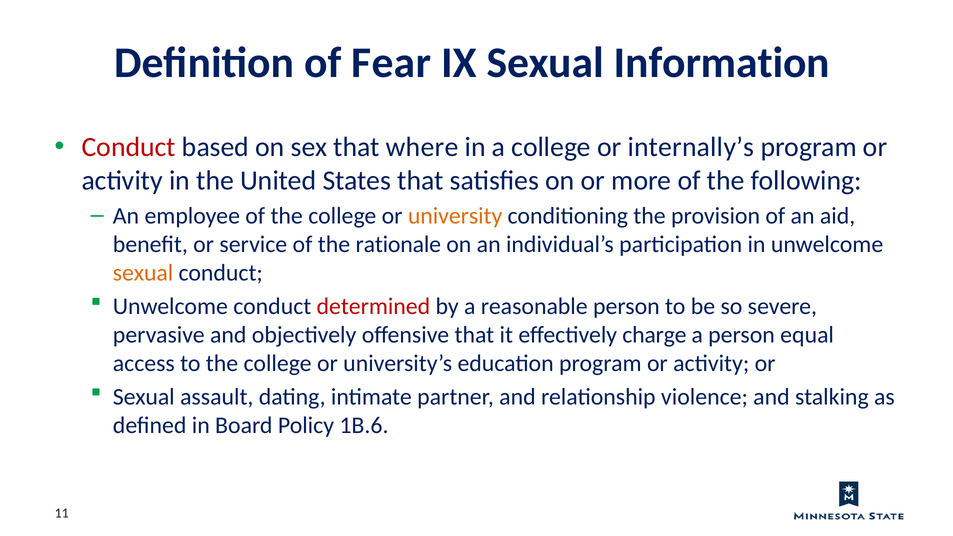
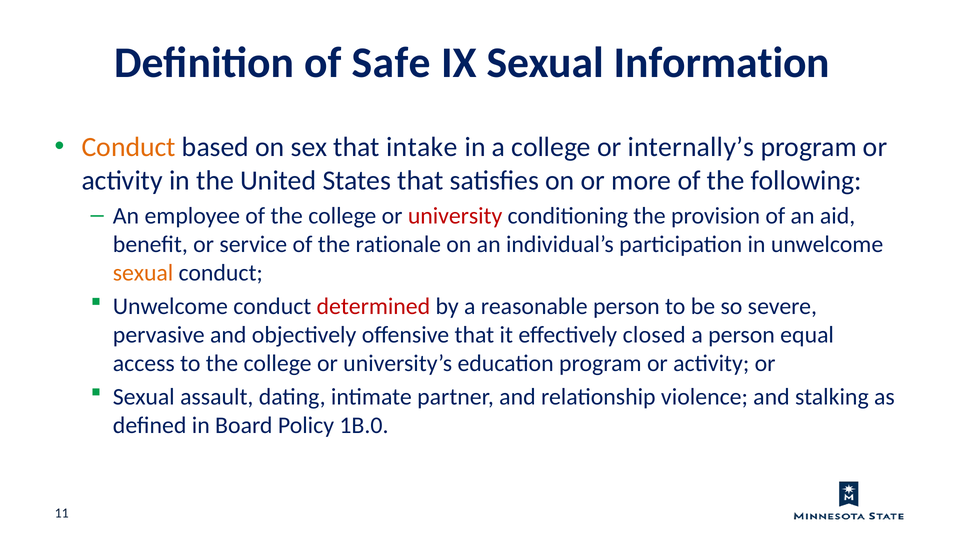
Fear: Fear -> Safe (391, 63)
Conduct colour: red -> orange (129, 147)
where: where -> intake (422, 147)
university colour: orange -> red (455, 216)
charge: charge -> closed (654, 335)
1B.6: 1B.6 -> 1B.0 (364, 426)
